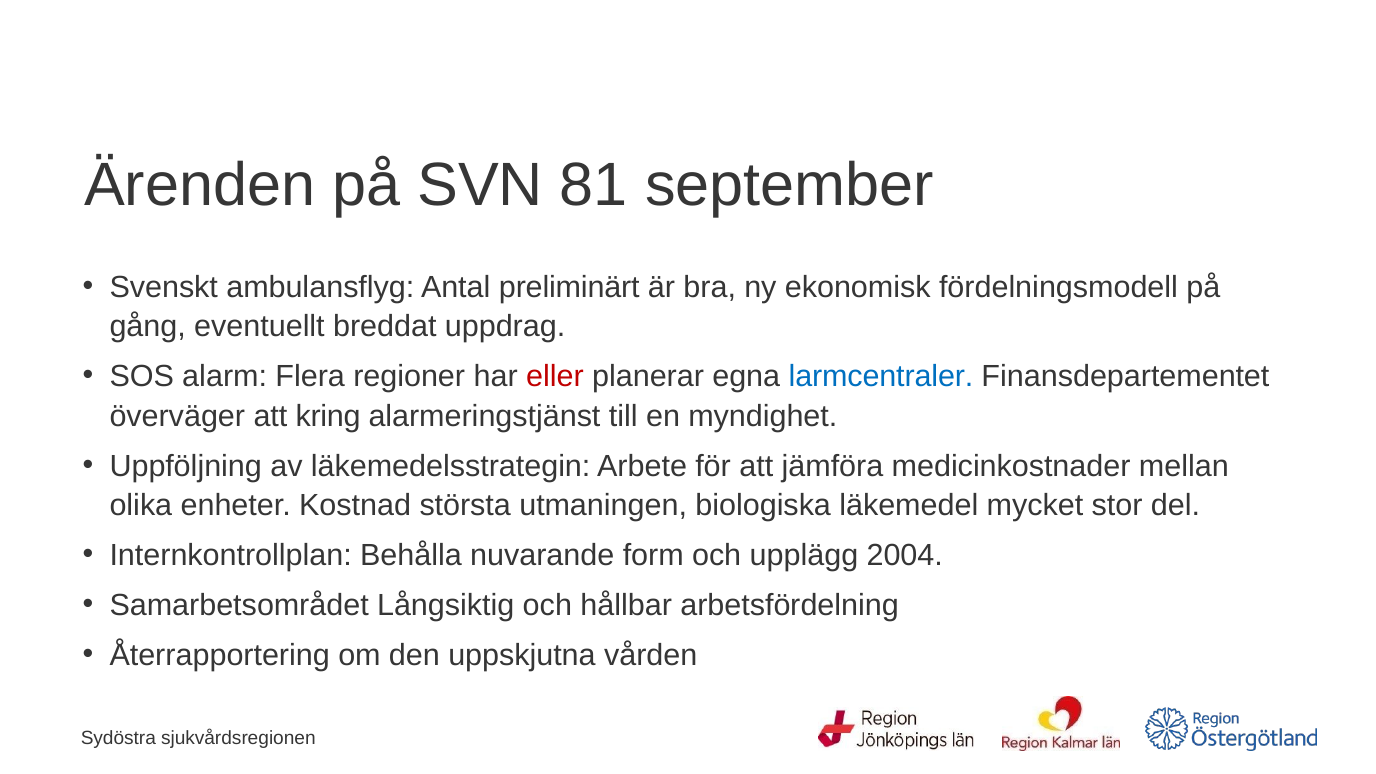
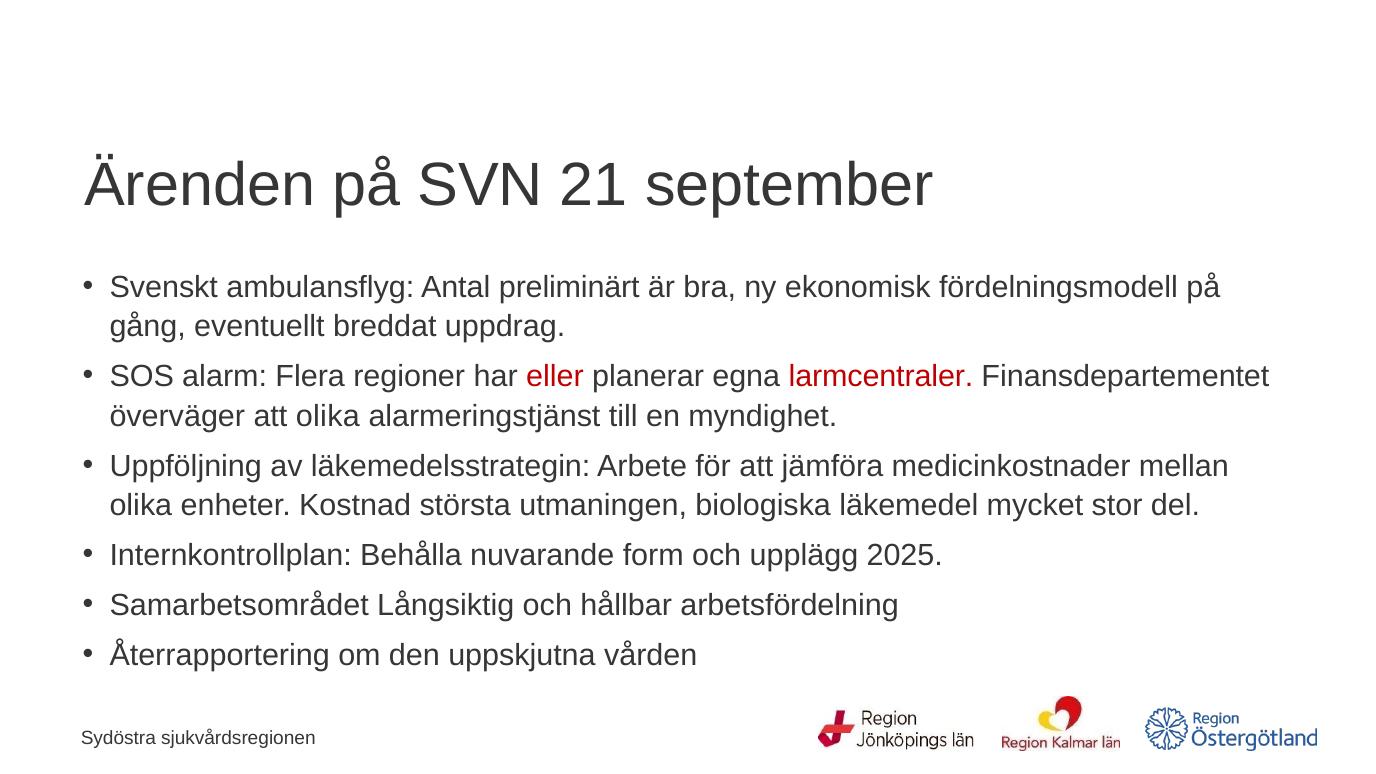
81: 81 -> 21 (594, 185)
larmcentraler colour: blue -> red (881, 377)
att kring: kring -> olika (328, 416)
2004: 2004 -> 2025 (905, 556)
